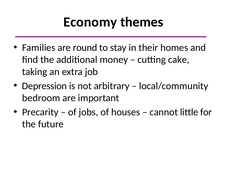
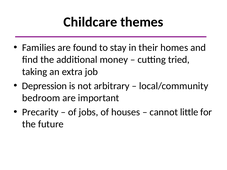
Economy: Economy -> Childcare (90, 22)
round: round -> found (85, 48)
cake: cake -> tried (179, 60)
